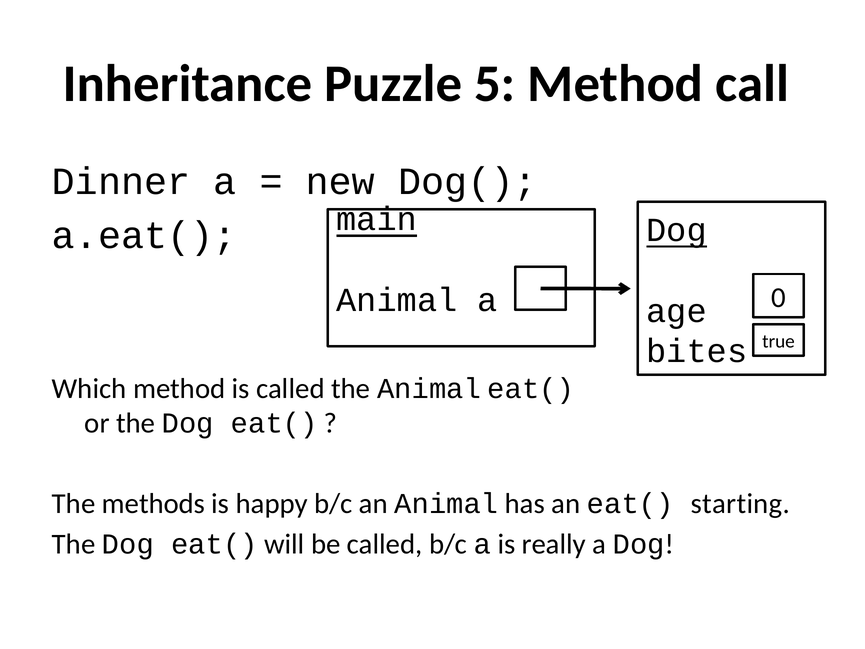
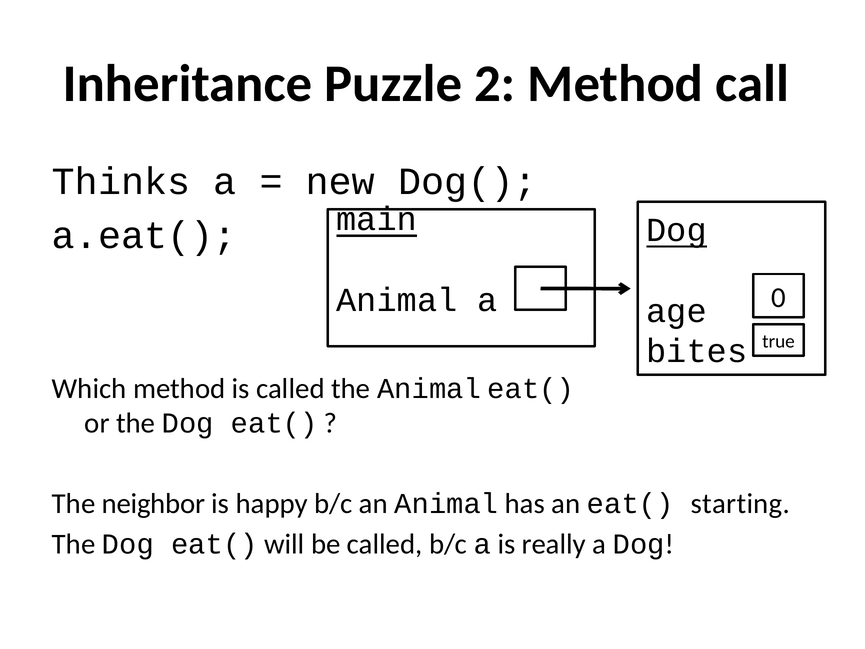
5: 5 -> 2 (495, 84)
Dinner: Dinner -> Thinks (121, 181)
methods: methods -> neighbor (153, 504)
